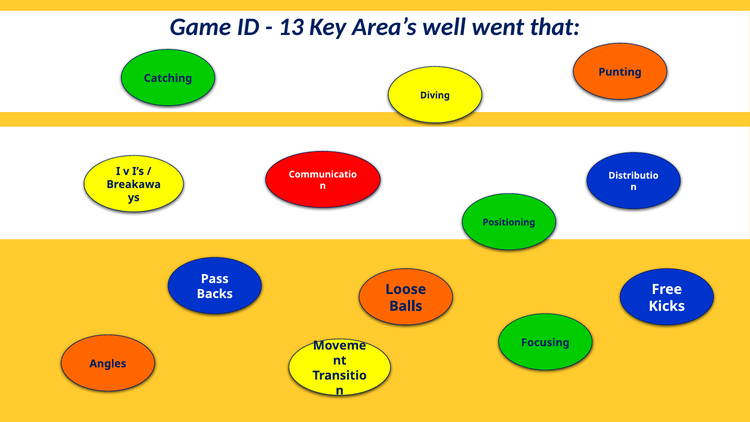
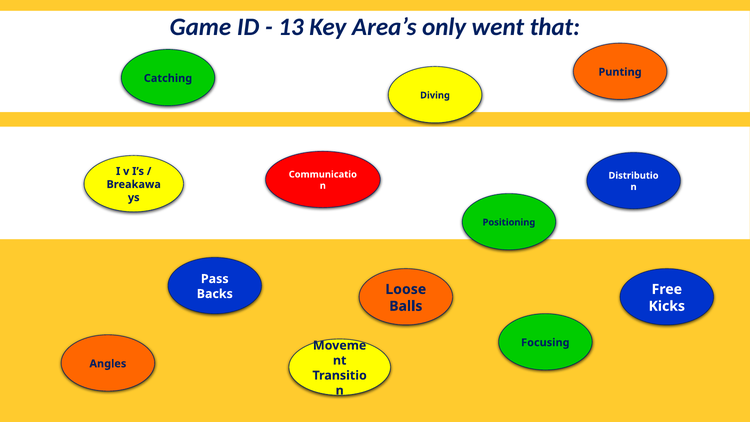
well: well -> only (444, 27)
